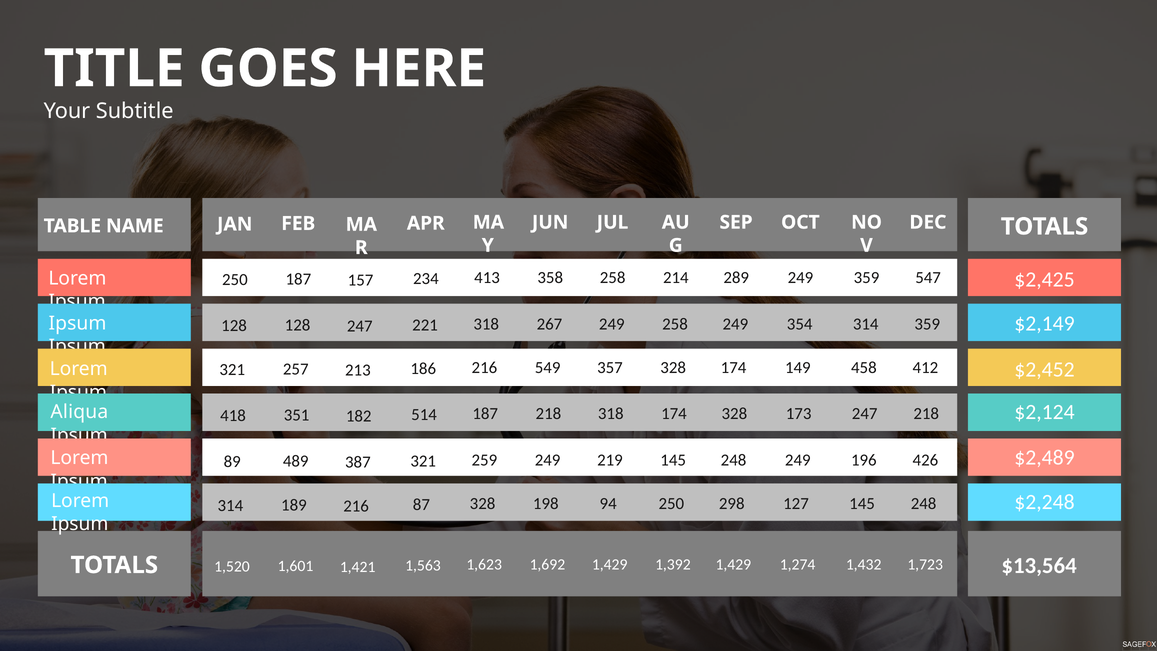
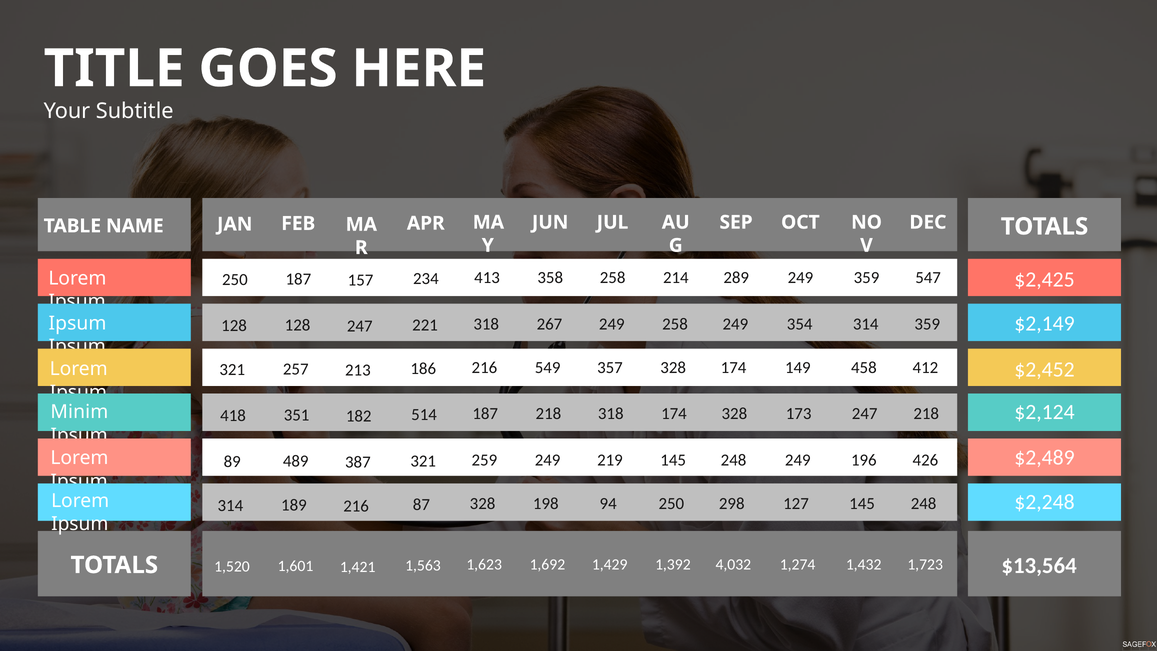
Aliqua: Aliqua -> Minim (79, 412)
1,429: 1,429 -> 4,032 (733, 565)
